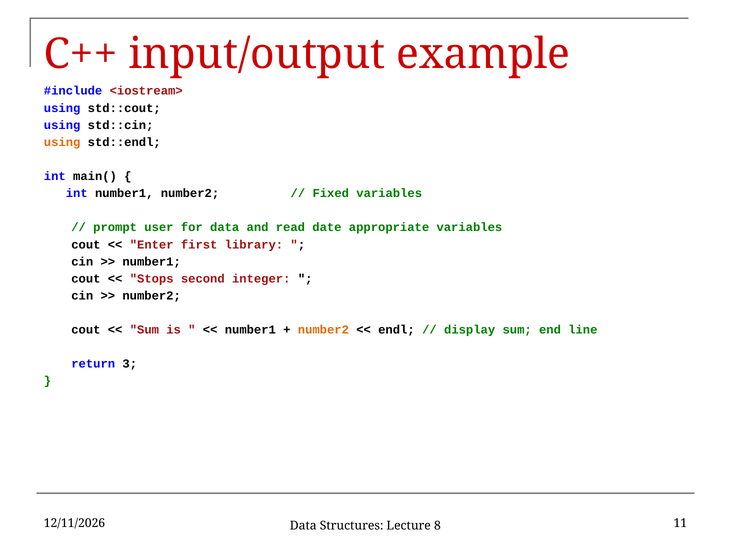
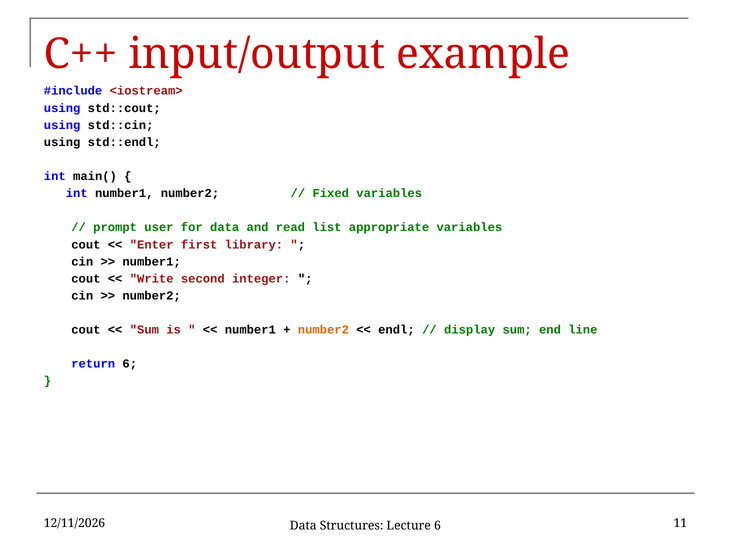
using colour: orange -> black (62, 142)
date: date -> list (327, 228)
Stops: Stops -> Write (152, 279)
return 3: 3 -> 6 (130, 364)
Lecture 8: 8 -> 6 (437, 526)
